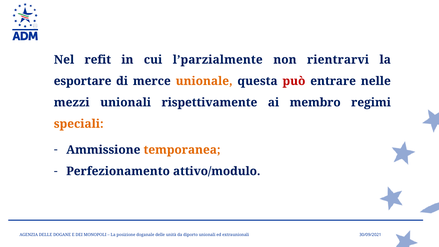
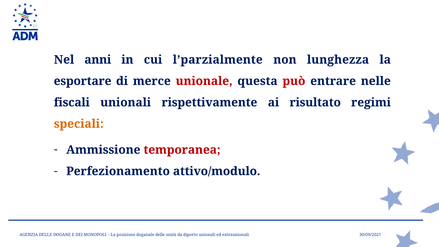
refit: refit -> anni (98, 60)
rientrarvi: rientrarvi -> lunghezza (338, 60)
unionale colour: orange -> red (204, 81)
mezzi: mezzi -> fiscali (72, 102)
membro: membro -> risultato (315, 102)
temporanea colour: orange -> red (182, 150)
